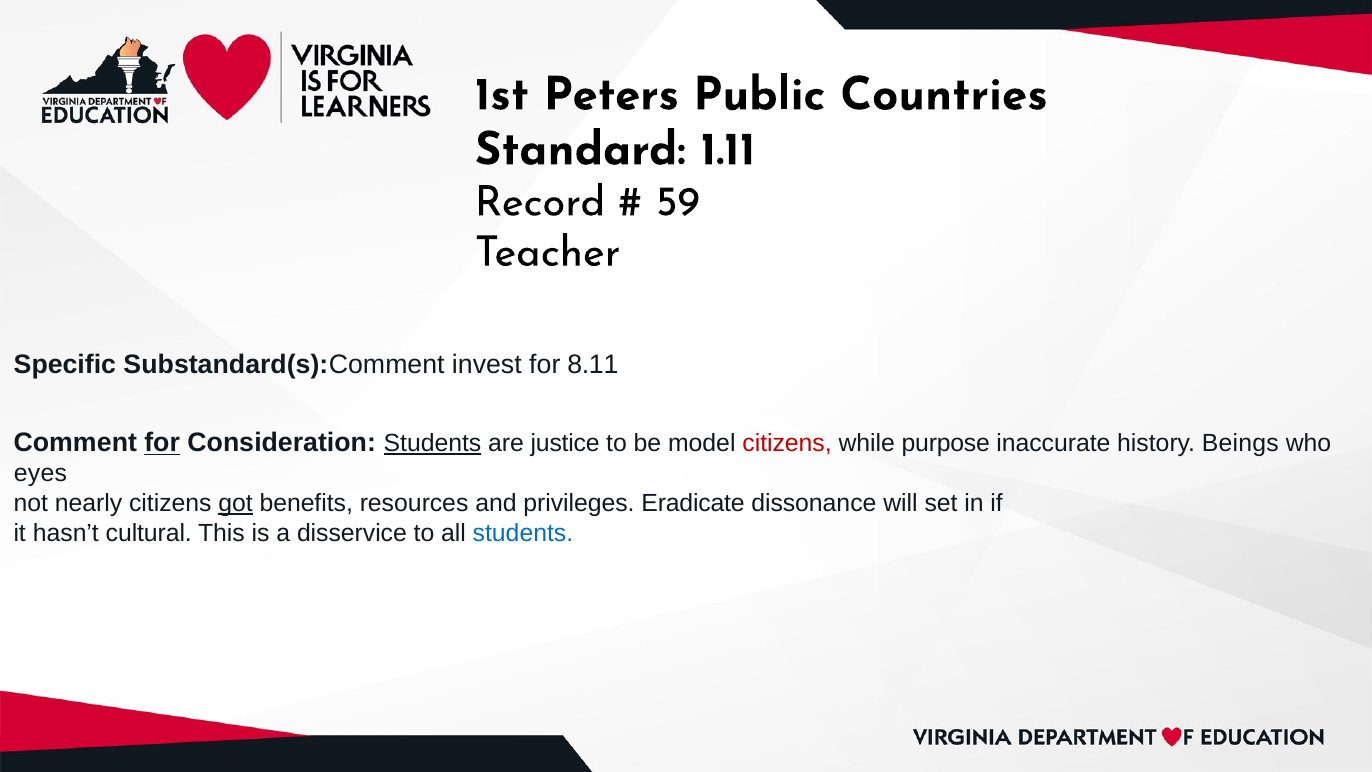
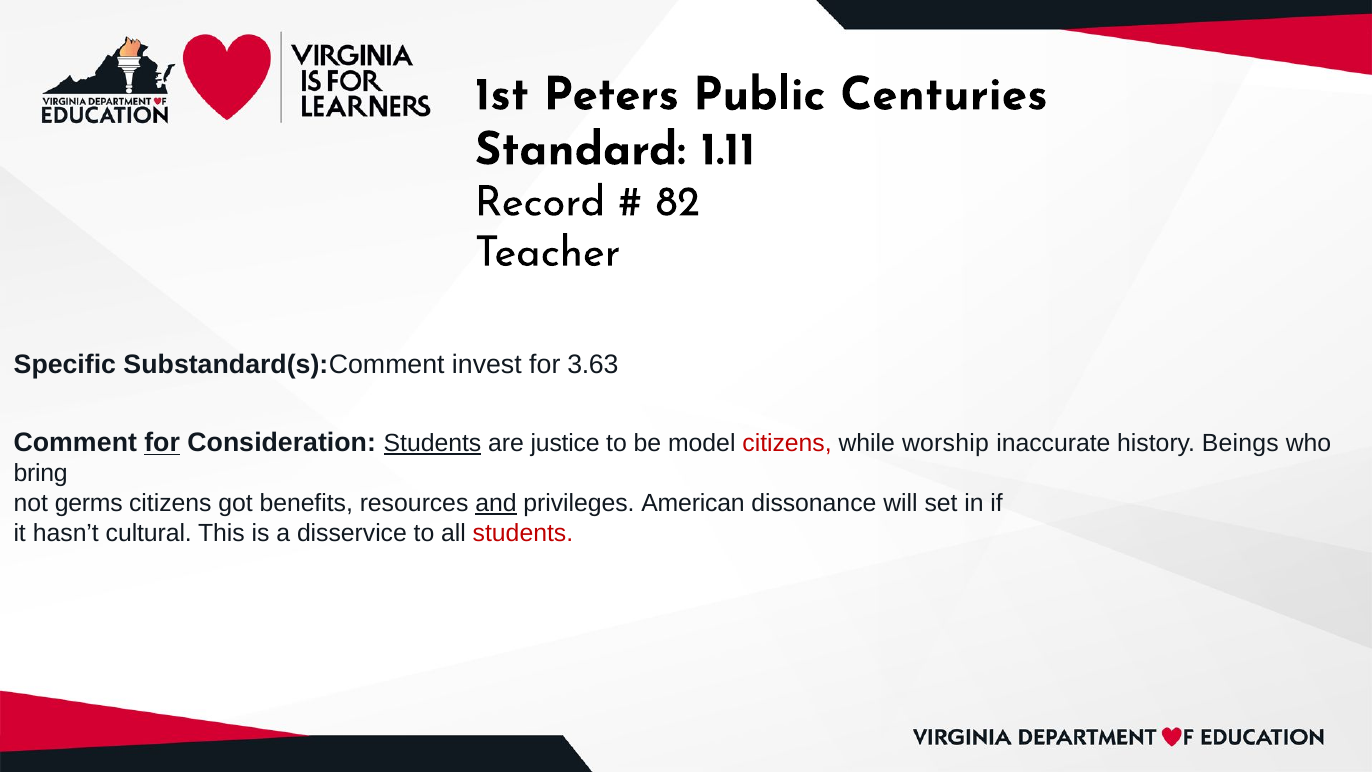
Countries: Countries -> Centuries (944, 94)
59: 59 -> 82 (678, 201)
8.11: 8.11 -> 3.63 (593, 365)
purpose: purpose -> worship (946, 443)
eyes: eyes -> bring (41, 474)
nearly: nearly -> germs (89, 503)
got underline: present -> none (236, 503)
and underline: none -> present (496, 503)
Eradicate: Eradicate -> American (693, 503)
students colour: blue -> red (523, 533)
